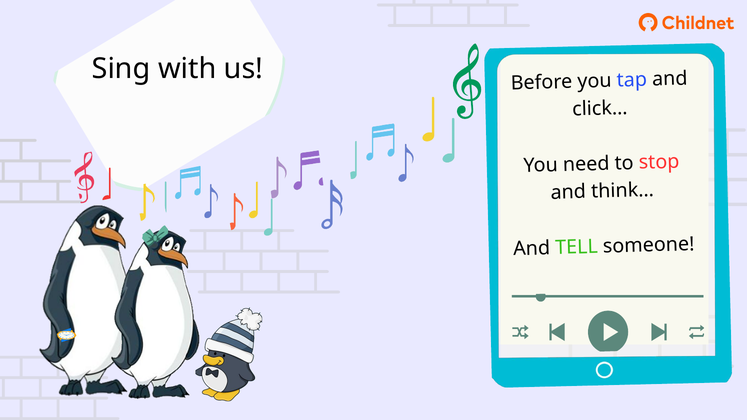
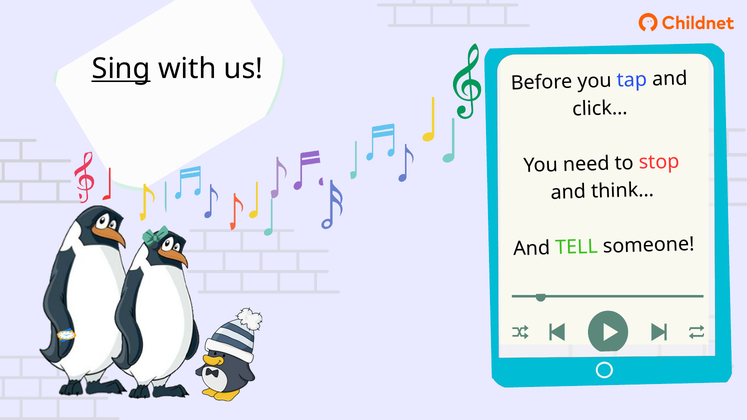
Sing underline: none -> present (121, 69)
